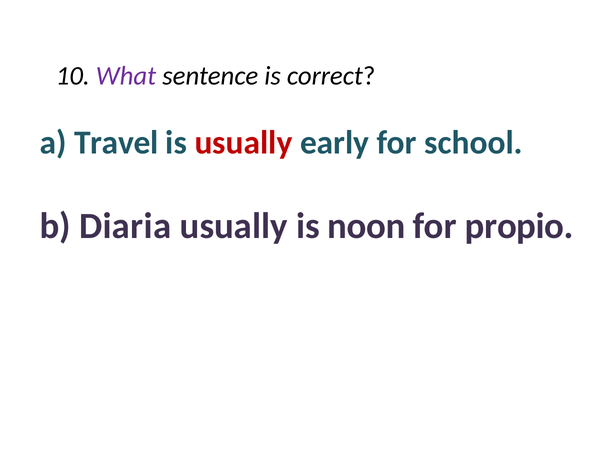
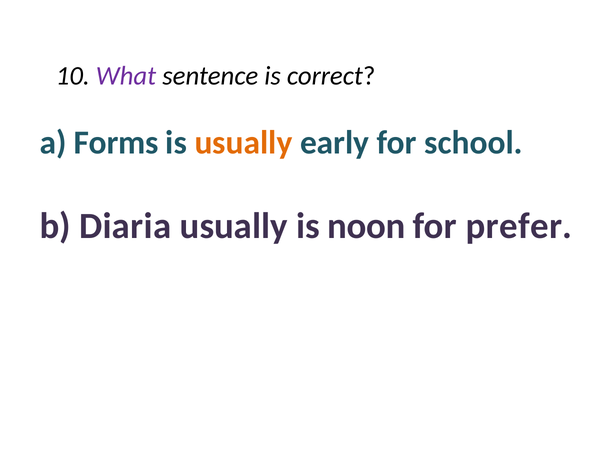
Travel: Travel -> Forms (116, 142)
usually colour: red -> orange (244, 142)
propio: propio -> prefer (519, 226)
